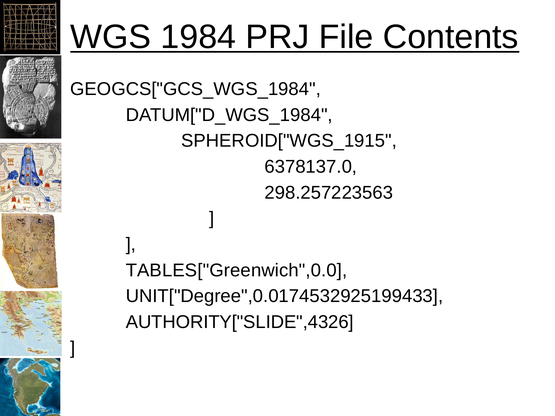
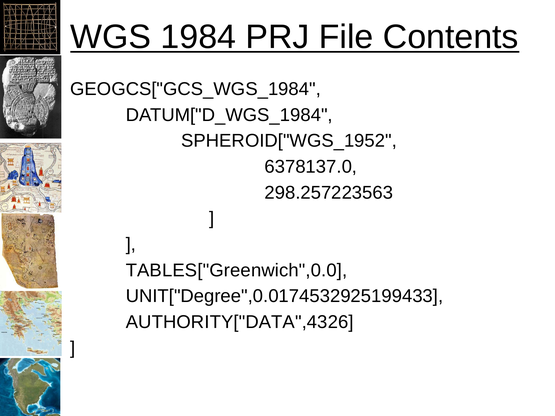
SPHEROID["WGS_1915: SPHEROID["WGS_1915 -> SPHEROID["WGS_1952 (289, 141)
AUTHORITY["SLIDE",4326: AUTHORITY["SLIDE",4326 -> AUTHORITY["DATA",4326 (240, 322)
